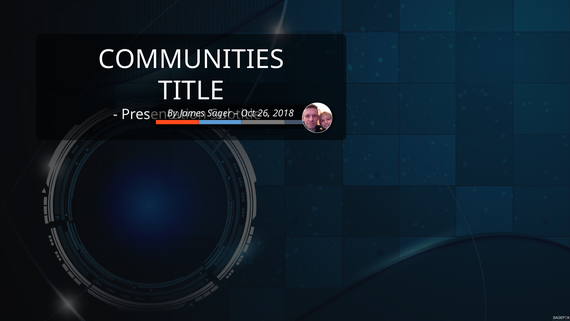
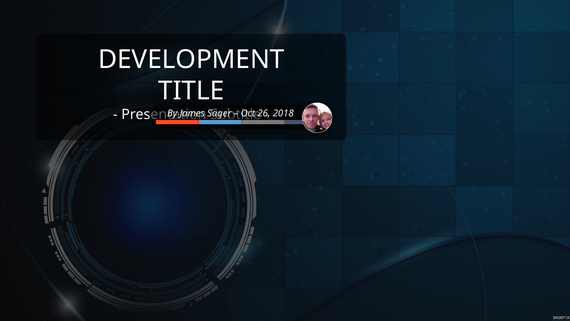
COMMUNITIES: COMMUNITIES -> DEVELOPMENT (191, 59)
